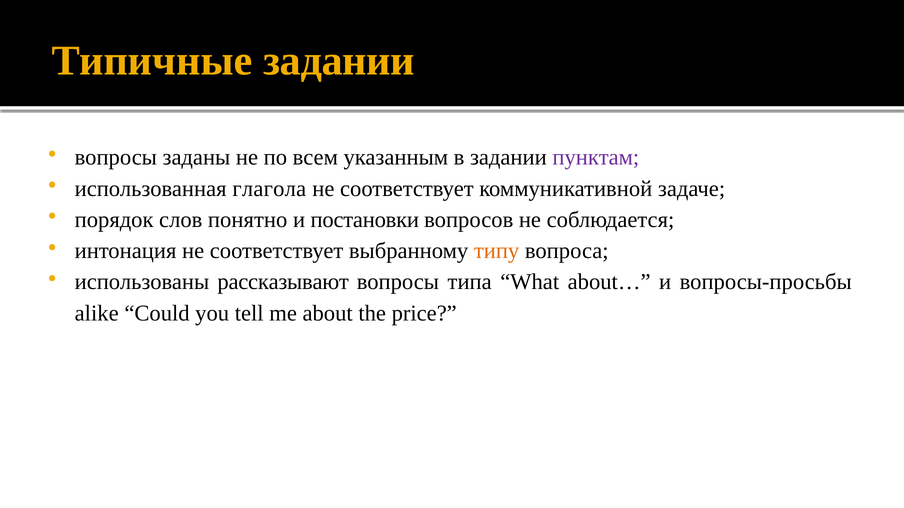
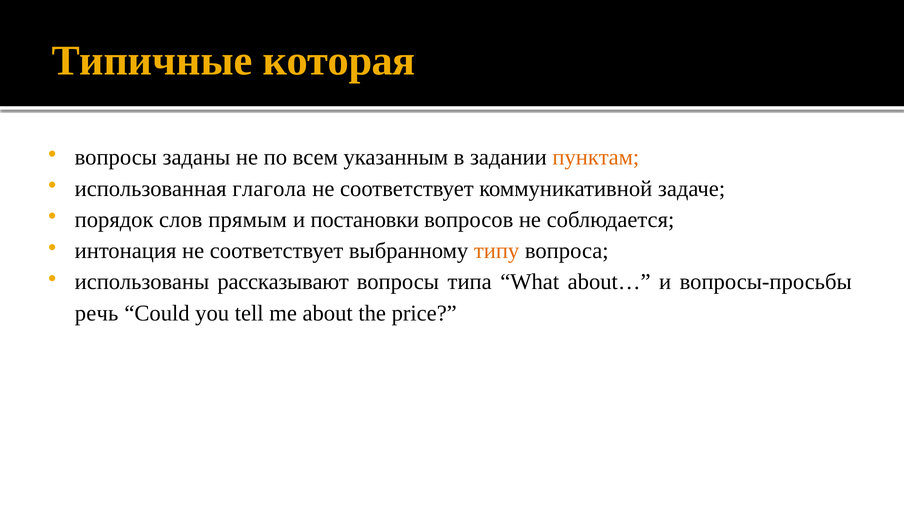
Типичные задании: задании -> которая (339, 61)
пунктам colour: purple -> orange (596, 158)
понятно: понятно -> прямым (248, 220)
alike: alike -> речь (97, 313)
